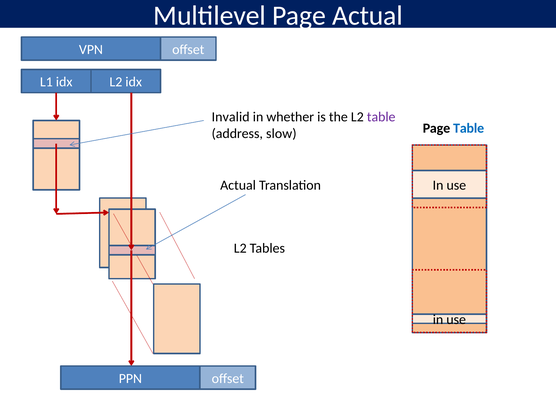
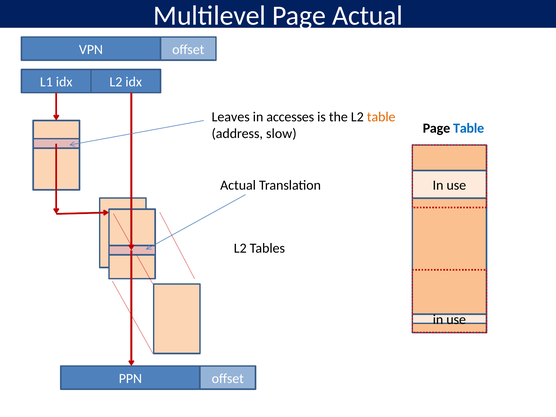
Invalid: Invalid -> Leaves (231, 117)
whether: whether -> accesses (290, 117)
table colour: purple -> orange (381, 117)
